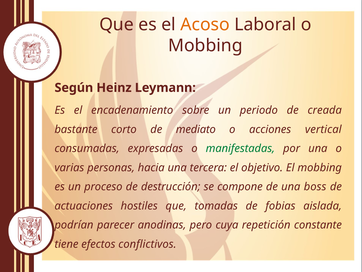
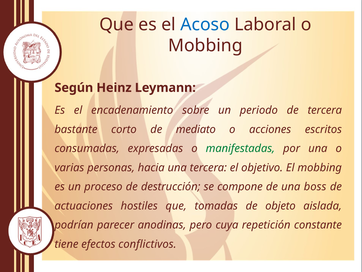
Acoso colour: orange -> blue (205, 24)
de creada: creada -> tercera (325, 110)
vertical: vertical -> escritos (323, 129)
fobias: fobias -> objeto (280, 206)
